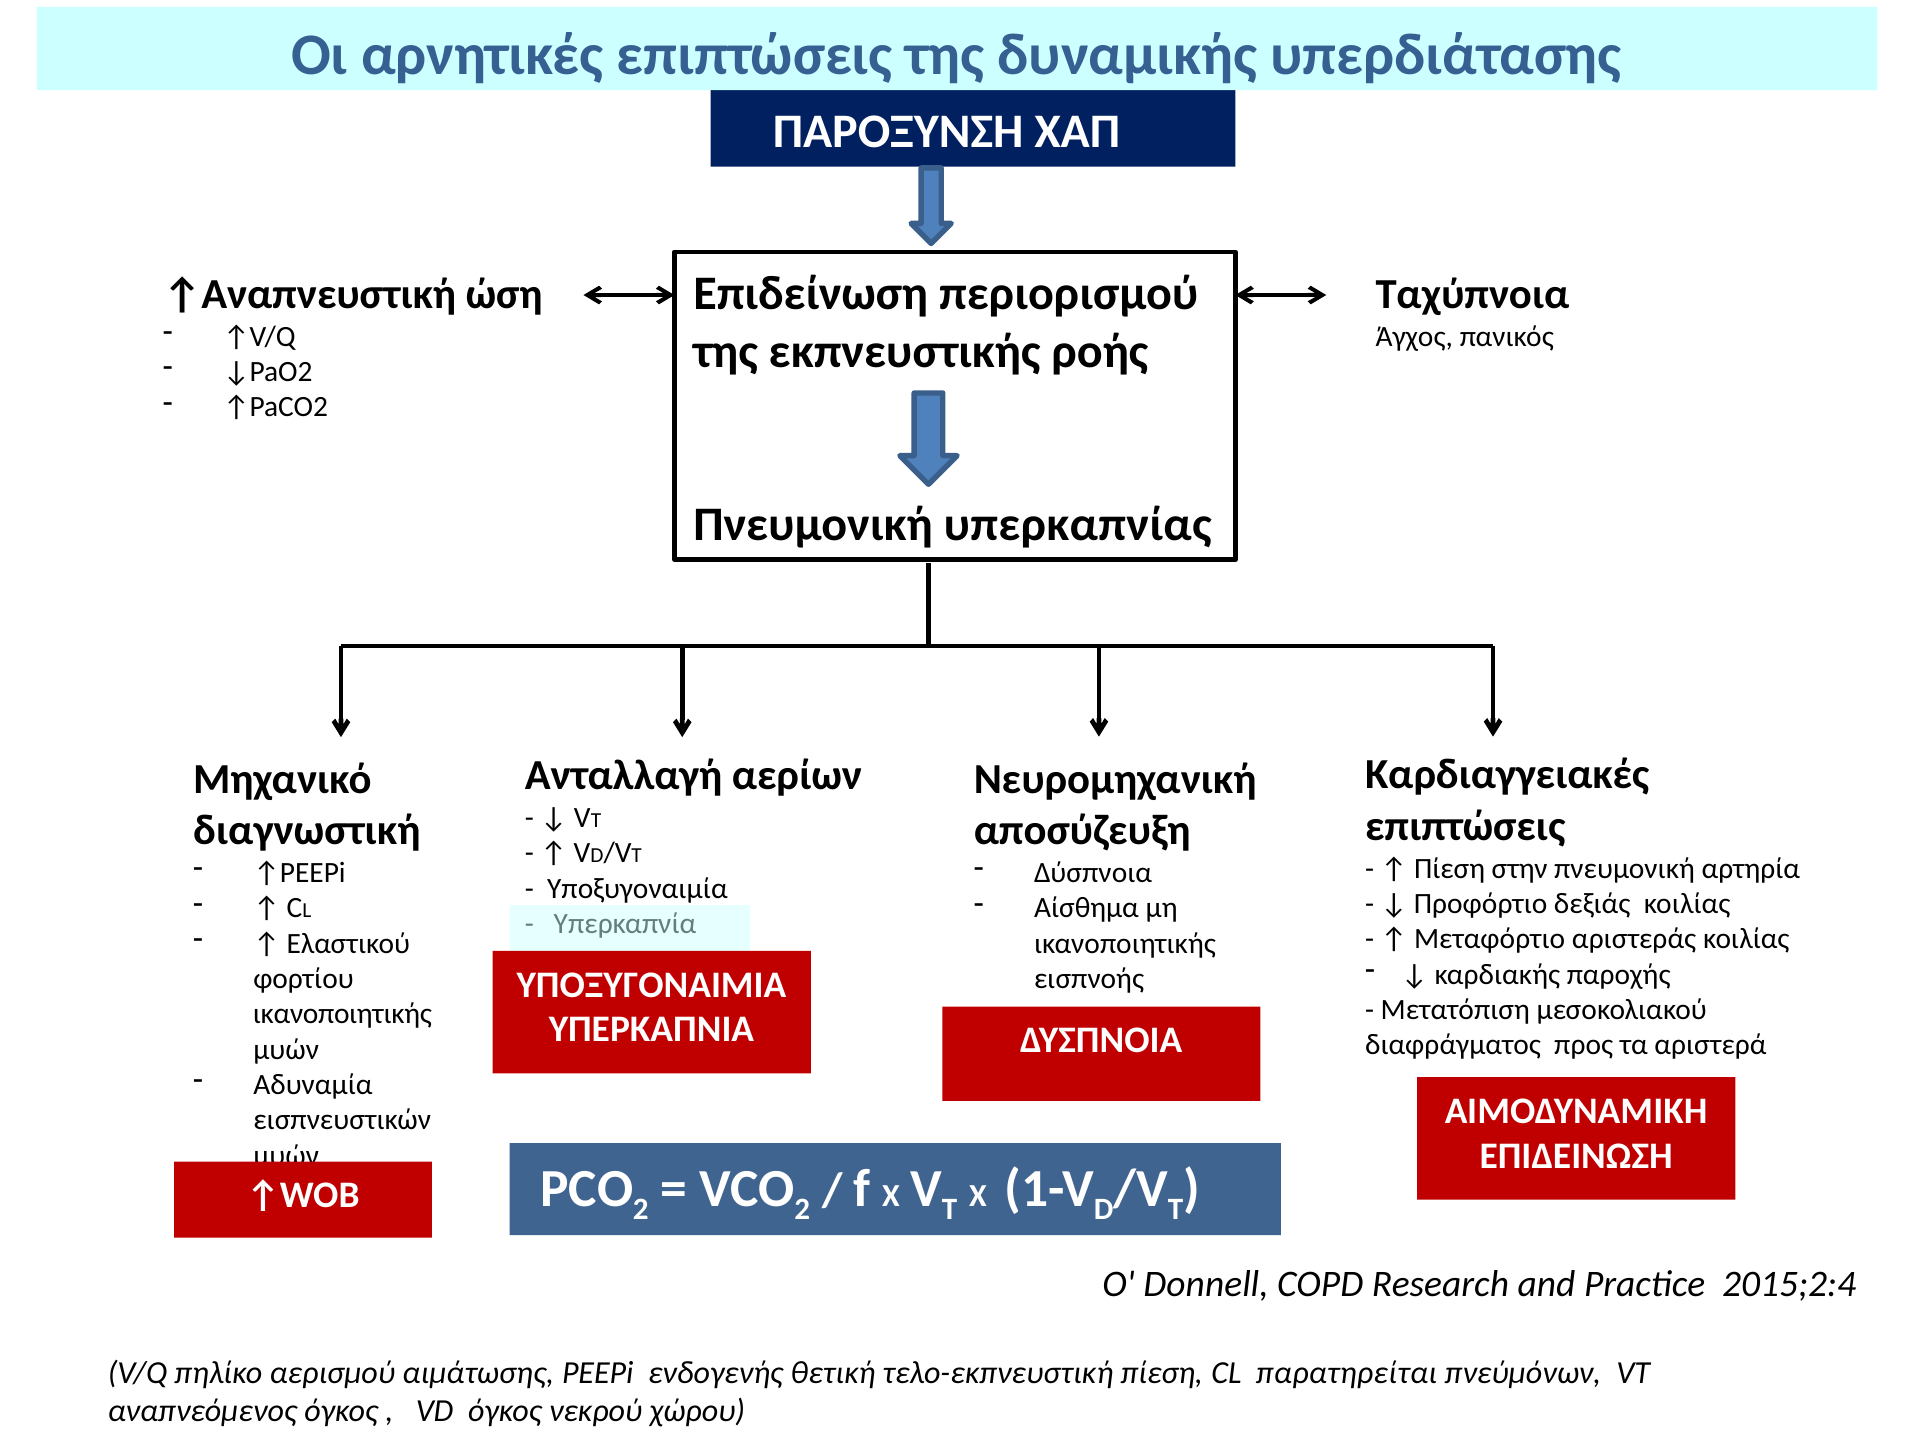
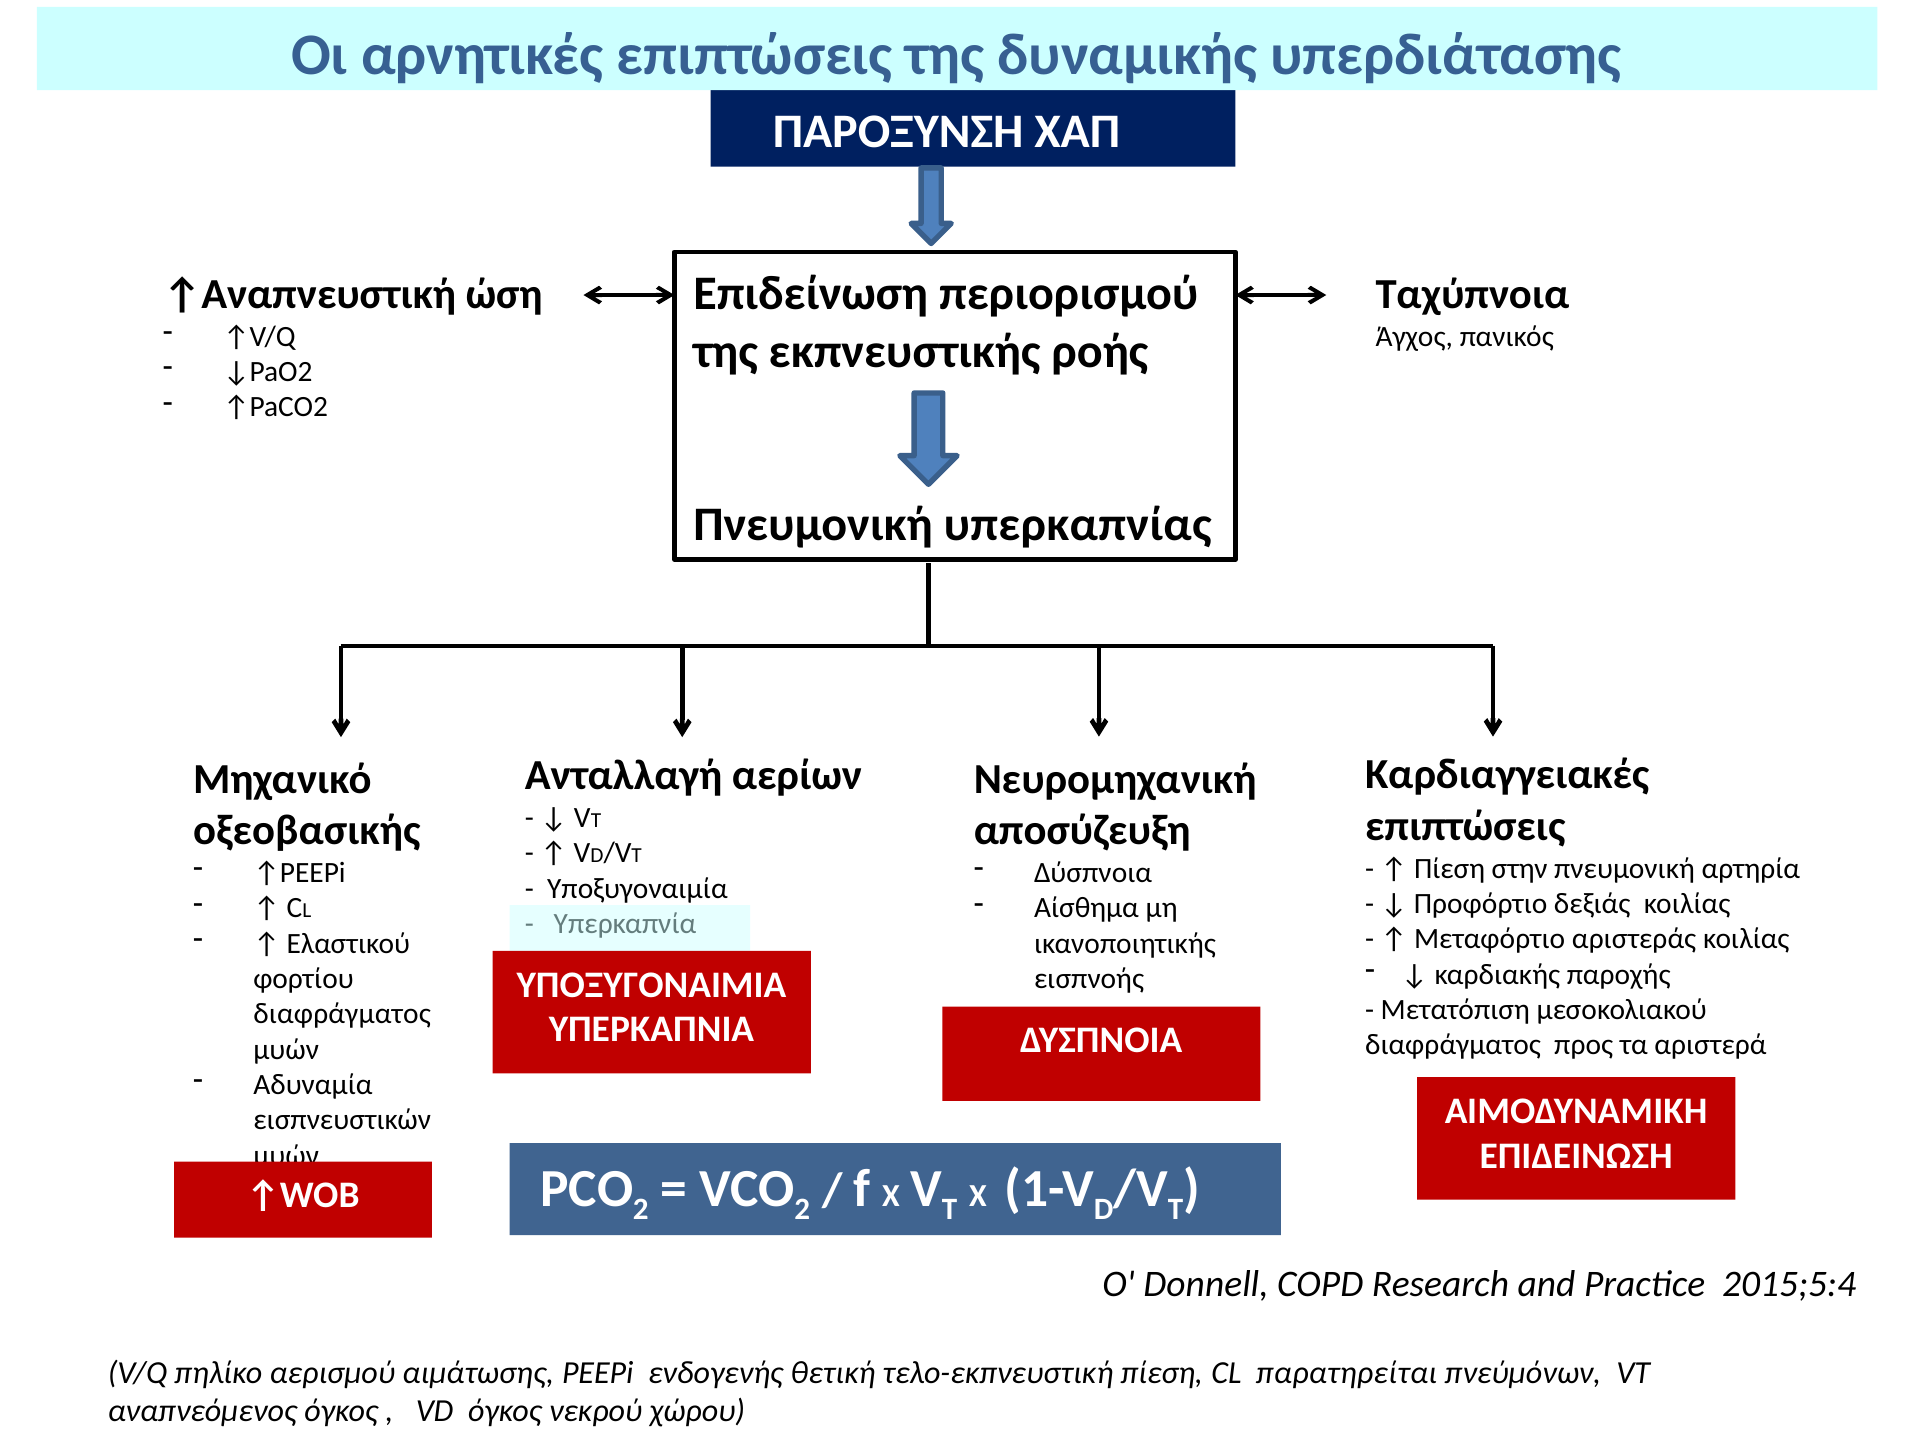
διαγνωστική: διαγνωστική -> οξεοβασικής (307, 830)
ικανοποιητικής: ικανοποιητικής -> διαφράγματος (342, 1014)
2015;2:4: 2015;2:4 -> 2015;5:4 (1789, 1284)
